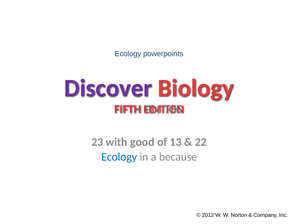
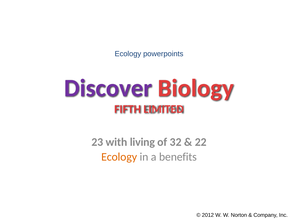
good: good -> living (142, 142)
13: 13 -> 32 (176, 142)
Ecology colour: blue -> orange (119, 157)
because: because -> benefits (178, 157)
